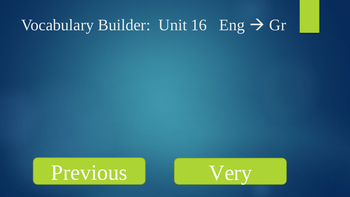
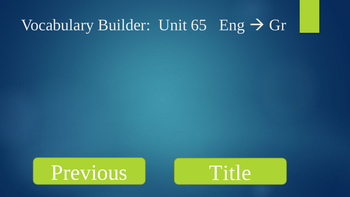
16: 16 -> 65 (199, 25)
Very: Very -> Title (230, 173)
